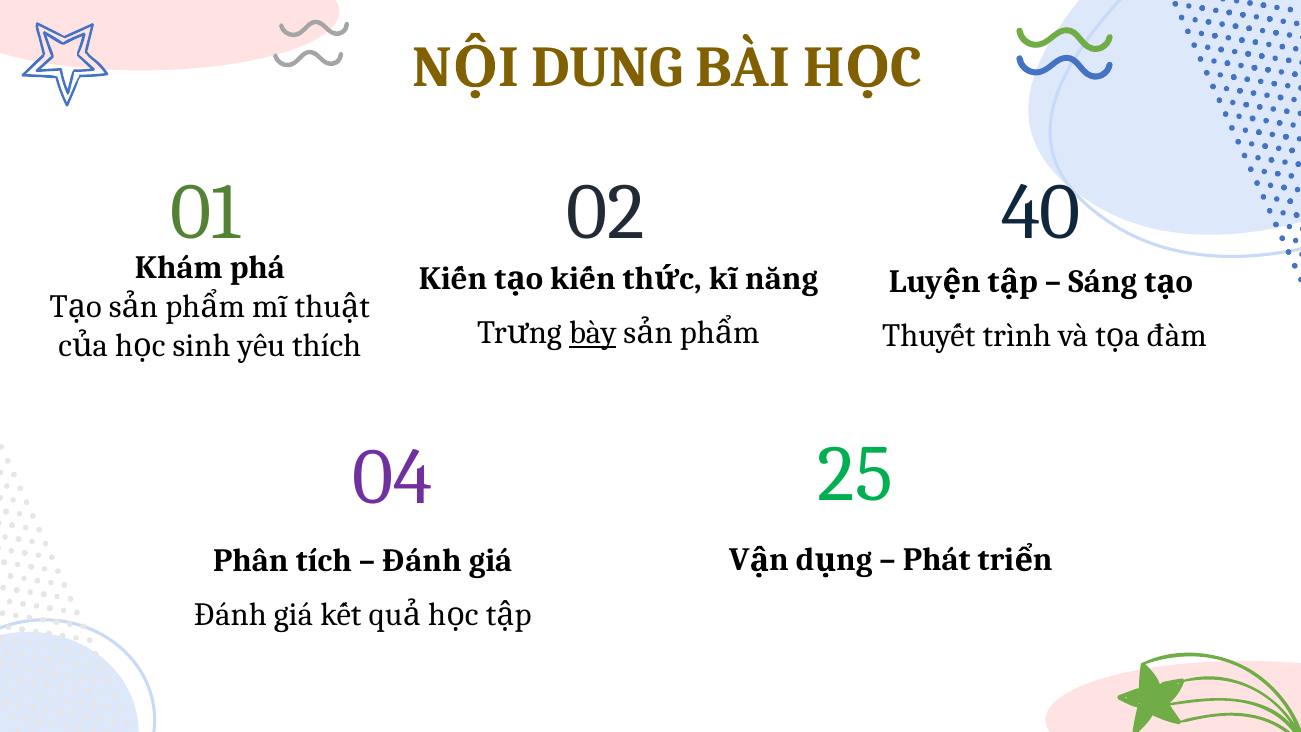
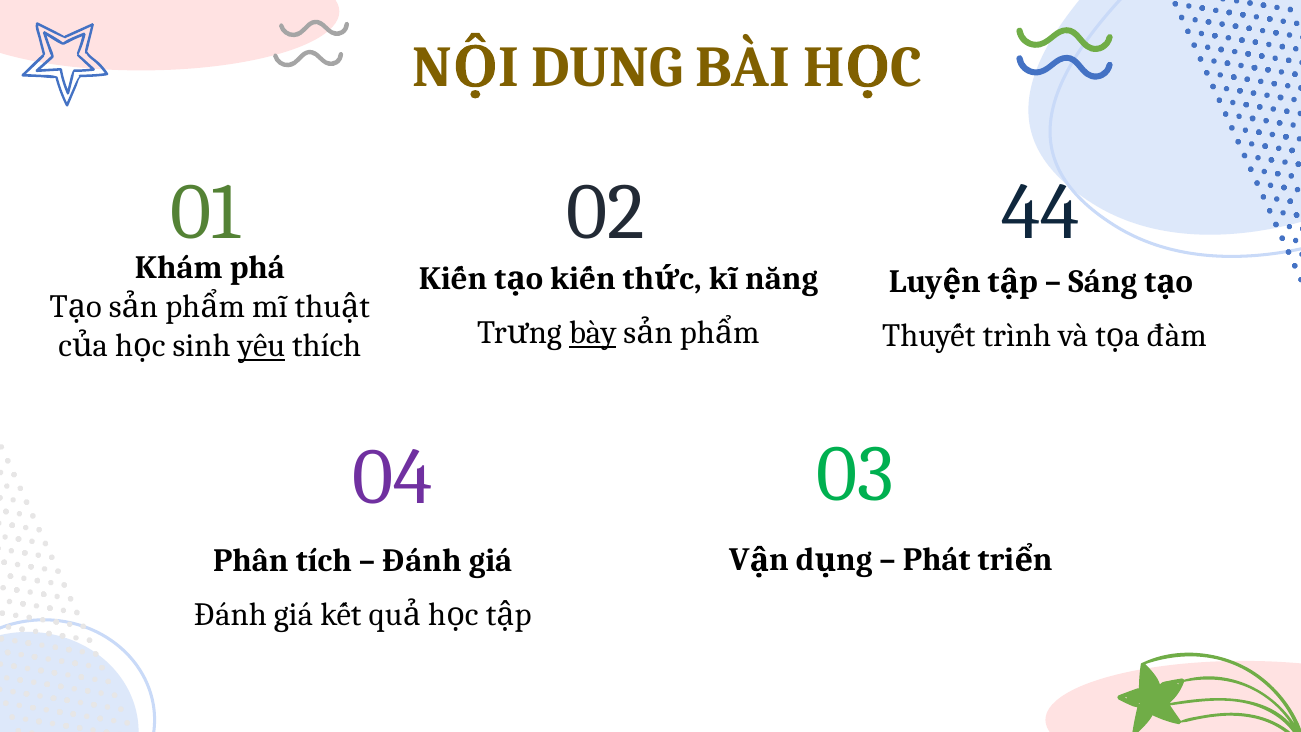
40: 40 -> 44 (1040, 212)
yêu underline: none -> present (261, 346)
25: 25 -> 03 (855, 474)
